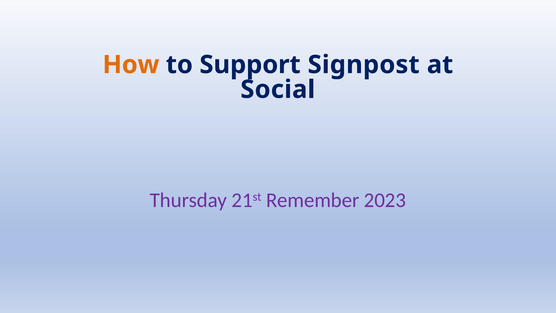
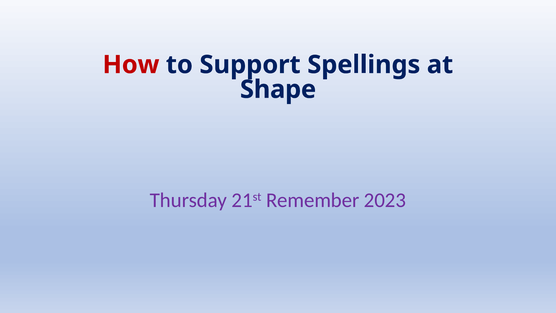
How colour: orange -> red (131, 65)
Signpost: Signpost -> Spellings (364, 65)
Social: Social -> Shape (278, 89)
